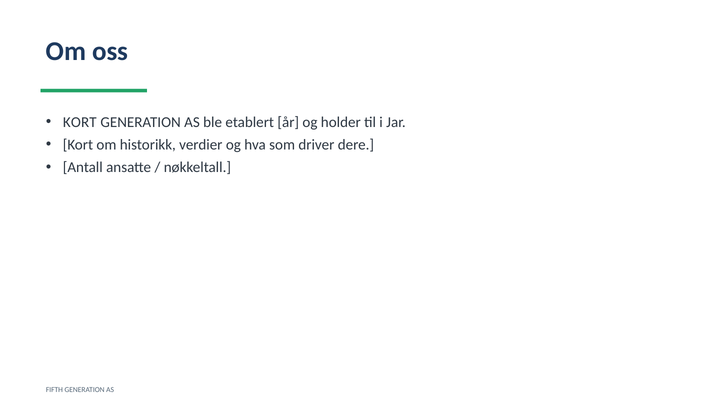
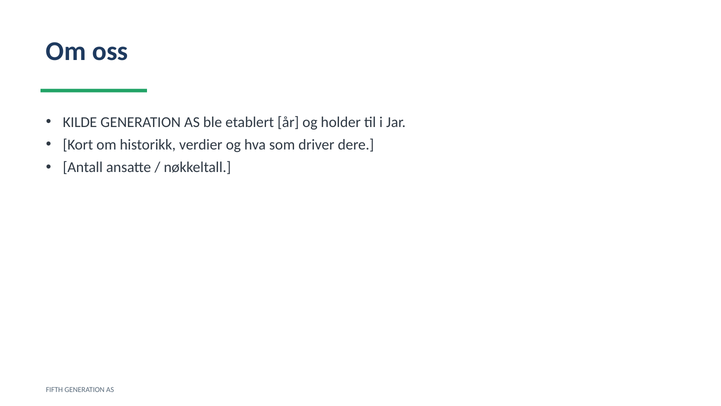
KORT: KORT -> KILDE (80, 122)
